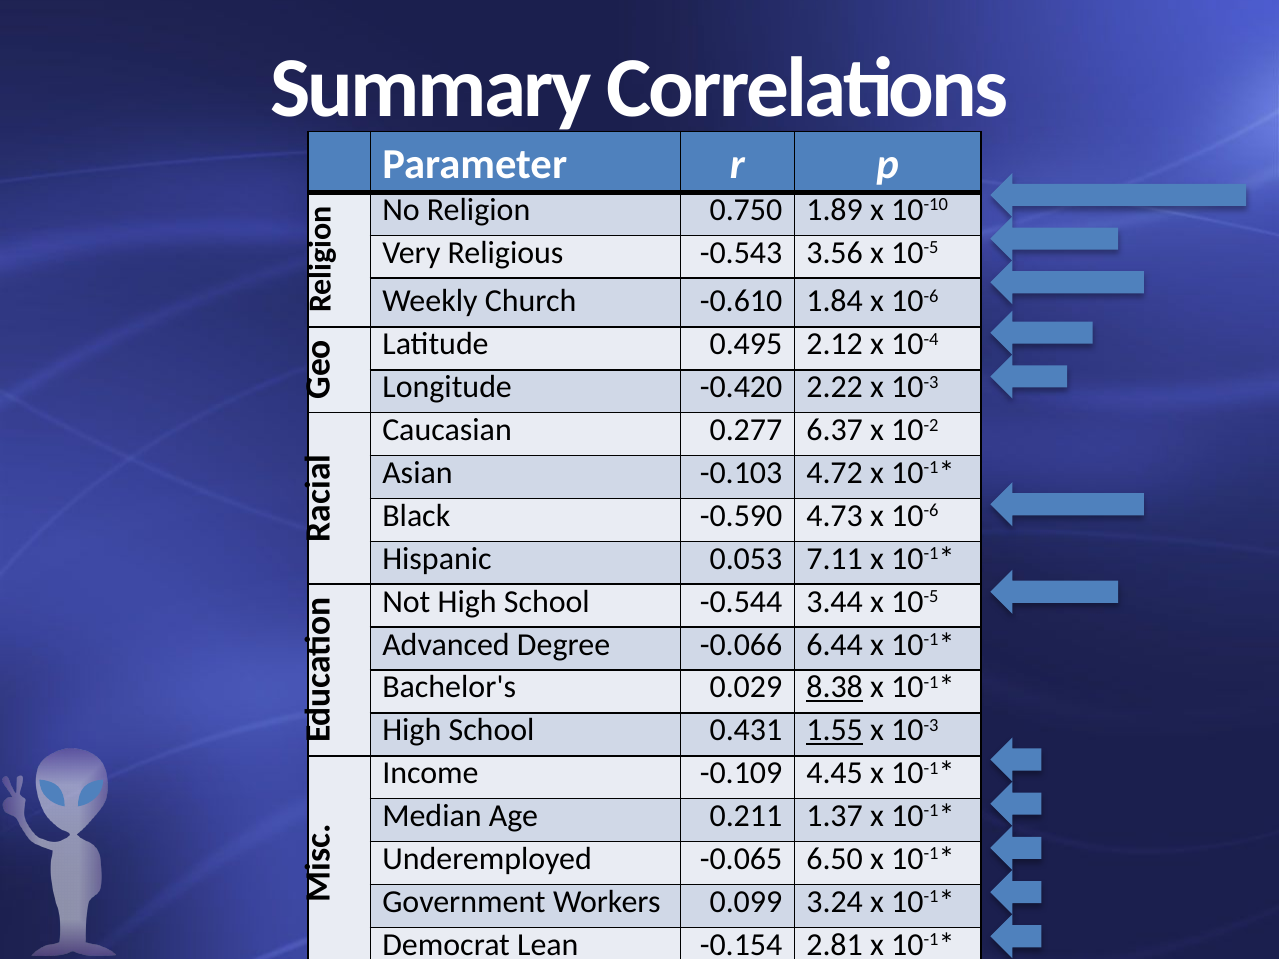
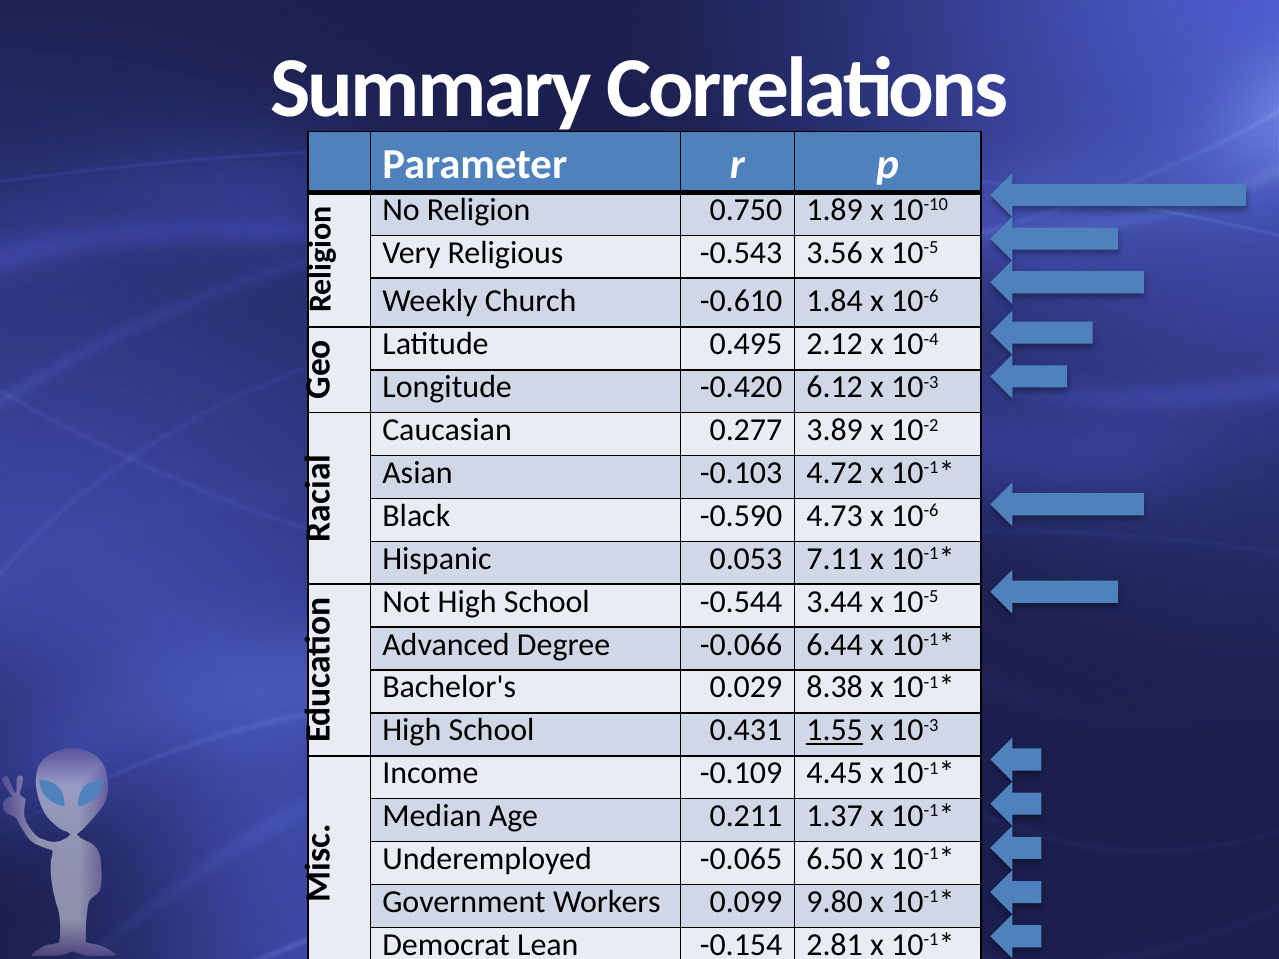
2.22: 2.22 -> 6.12 (835, 387)
6.37: 6.37 -> 3.89 (835, 430)
8.38 underline: present -> none (835, 688)
3.24: 3.24 -> 9.80 (835, 902)
